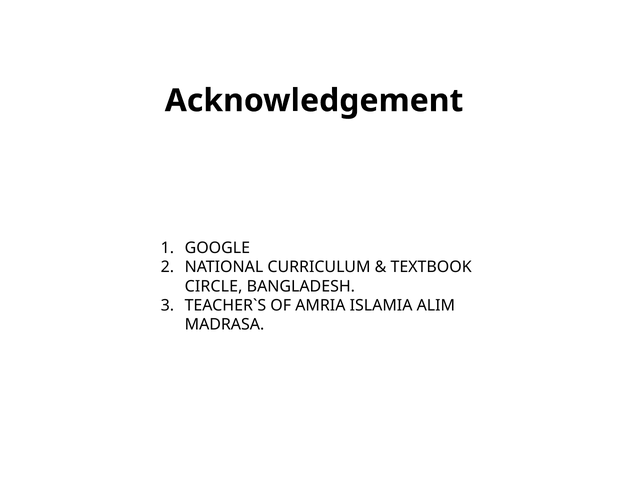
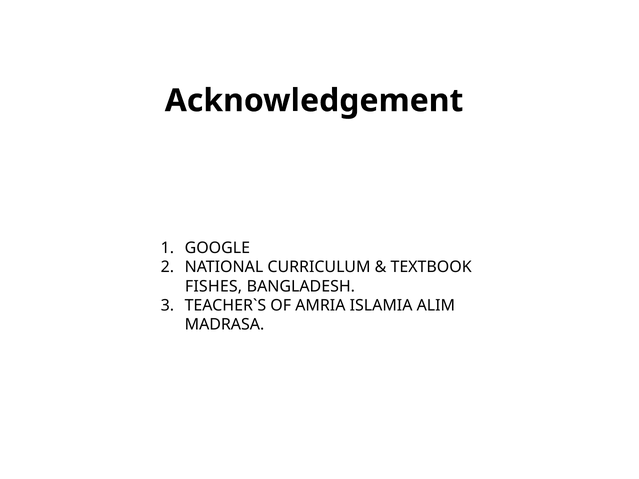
CIRCLE: CIRCLE -> FISHES (214, 286)
